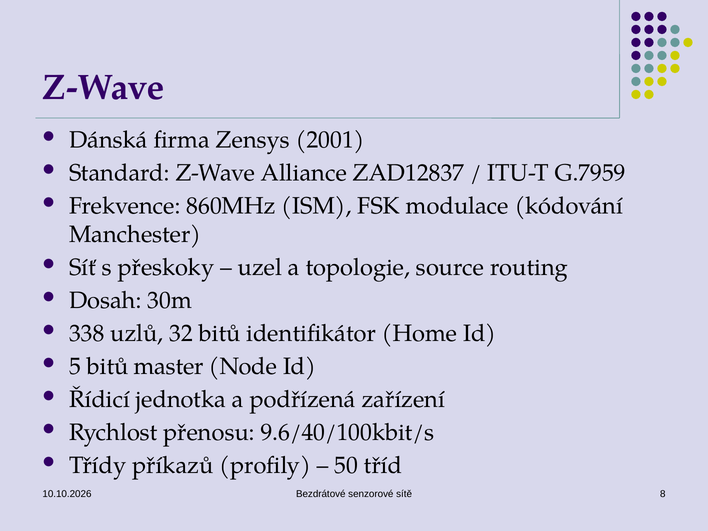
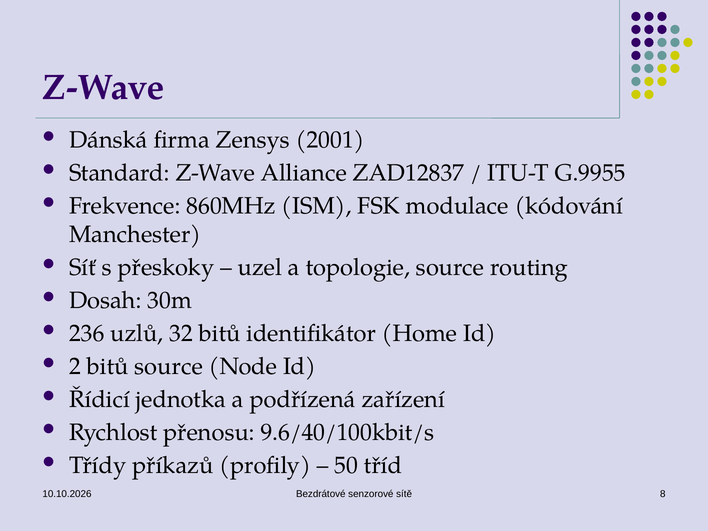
G.7959: G.7959 -> G.9955 (590, 173)
338: 338 -> 236 (87, 333)
5: 5 -> 2 (75, 366)
bitů master: master -> source (169, 366)
